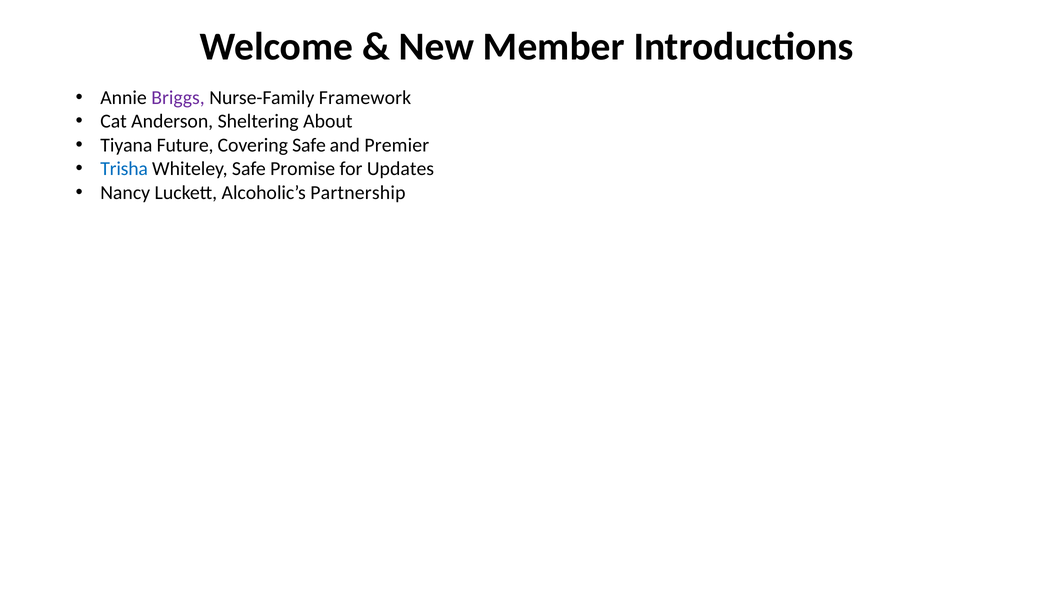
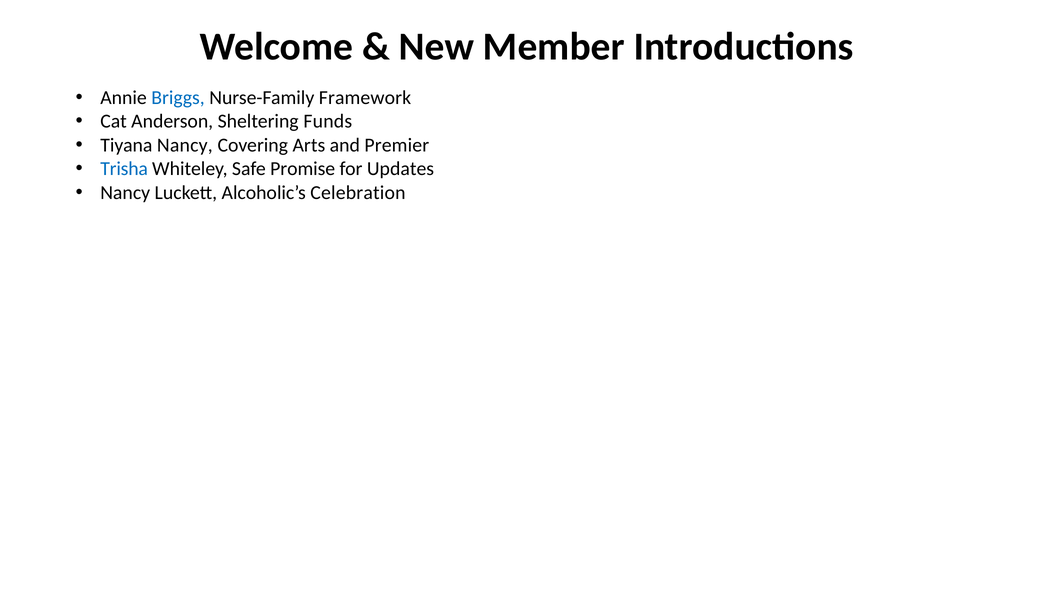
Briggs colour: purple -> blue (178, 98)
About: About -> Funds (328, 121)
Tiyana Future: Future -> Nancy (185, 145)
Covering Safe: Safe -> Arts (309, 145)
Partnership: Partnership -> Celebration (358, 193)
